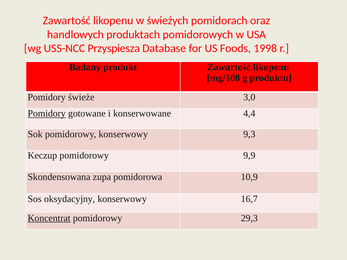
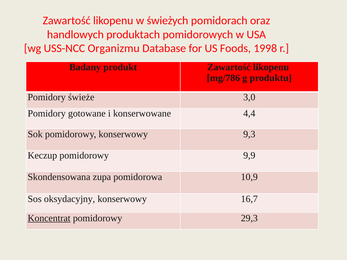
Przyspiesza: Przyspiesza -> Organizmu (114, 48)
mg/108: mg/108 -> mg/786 (223, 78)
Pomidory underline: present -> none (47, 114)
